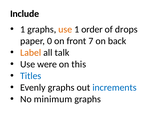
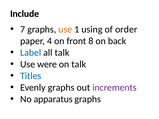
1: 1 -> 7 (23, 29)
order: order -> using (92, 29)
drops: drops -> order (126, 29)
0: 0 -> 4 (50, 41)
7: 7 -> 8 (91, 41)
Label colour: orange -> blue (31, 53)
on this: this -> talk (79, 64)
increments colour: blue -> purple (114, 88)
minimum: minimum -> apparatus (53, 99)
